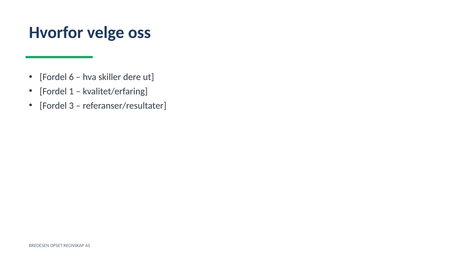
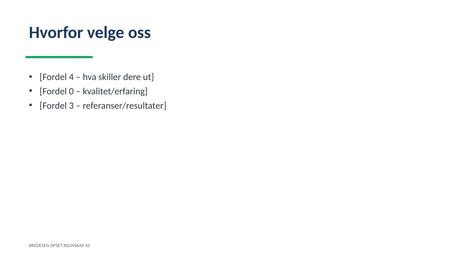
6: 6 -> 4 (71, 77)
1: 1 -> 0 (71, 91)
